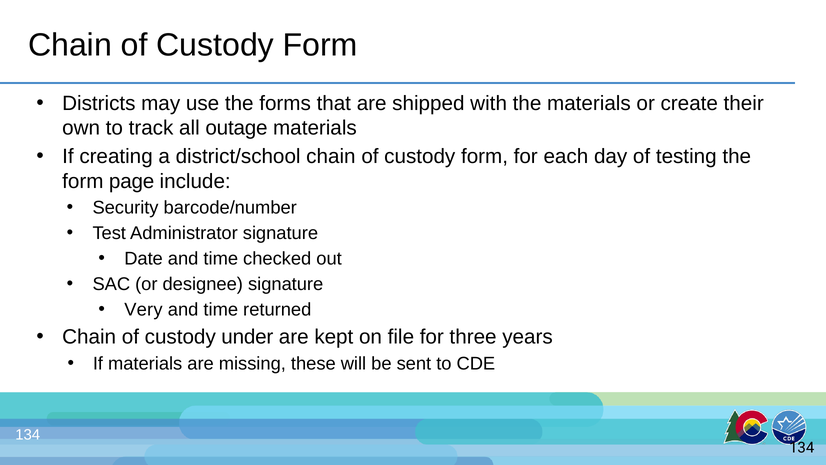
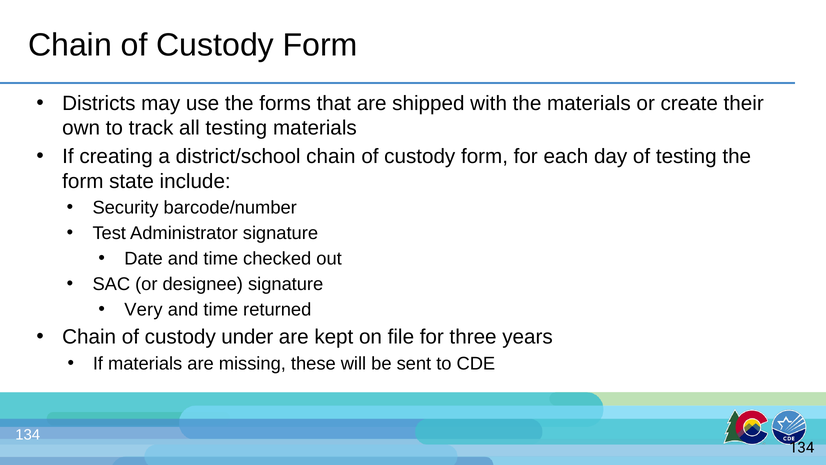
all outage: outage -> testing (236, 128)
page: page -> state (132, 181)
